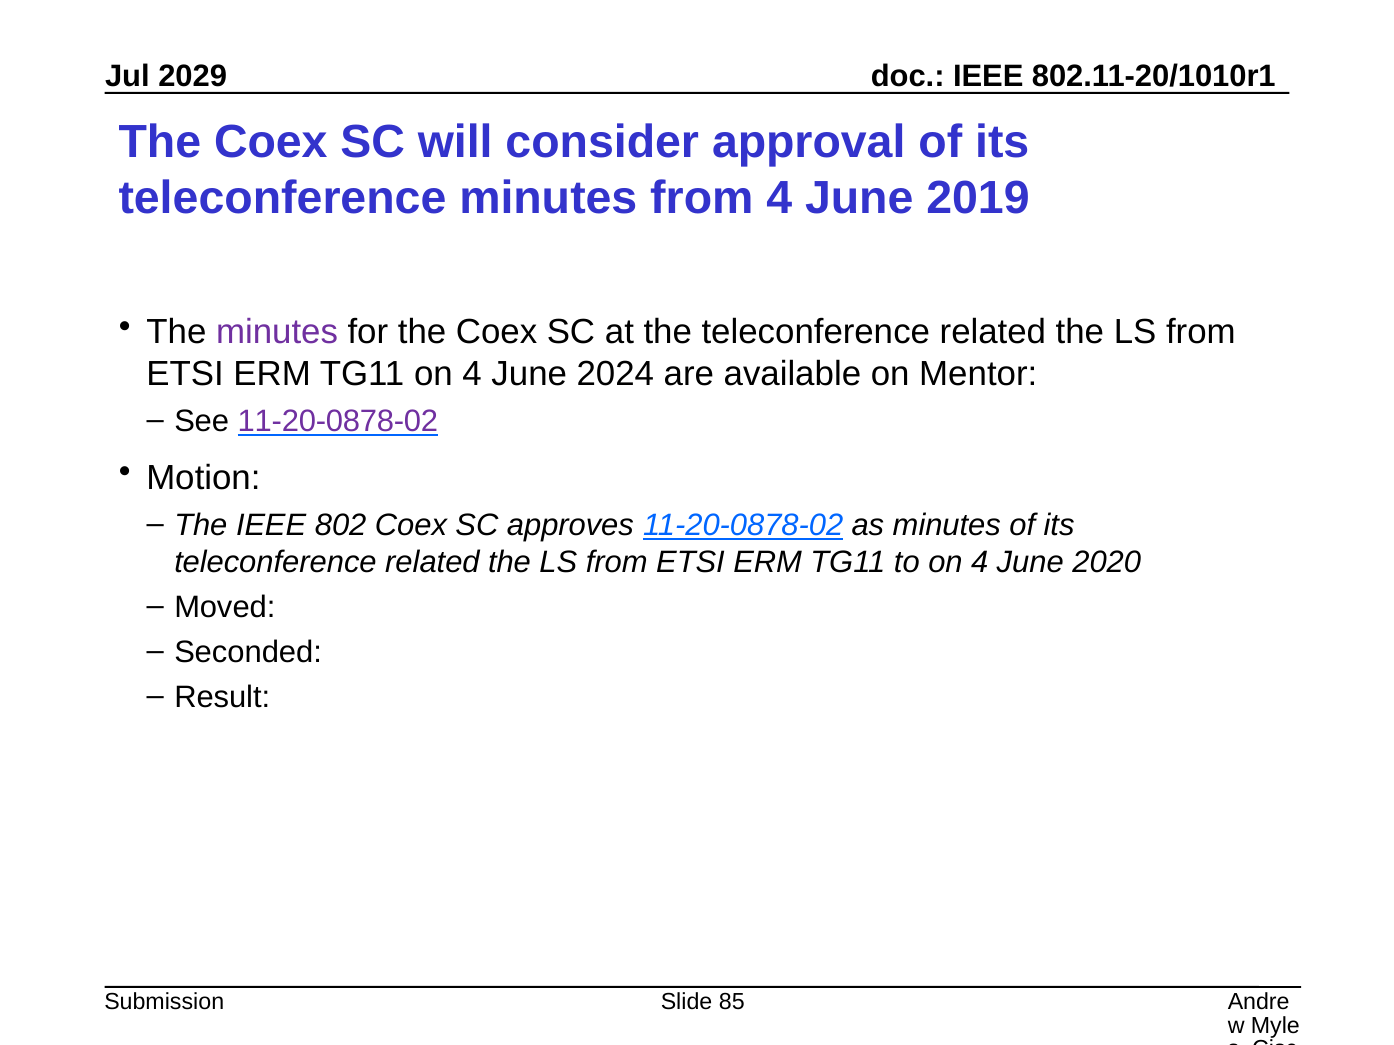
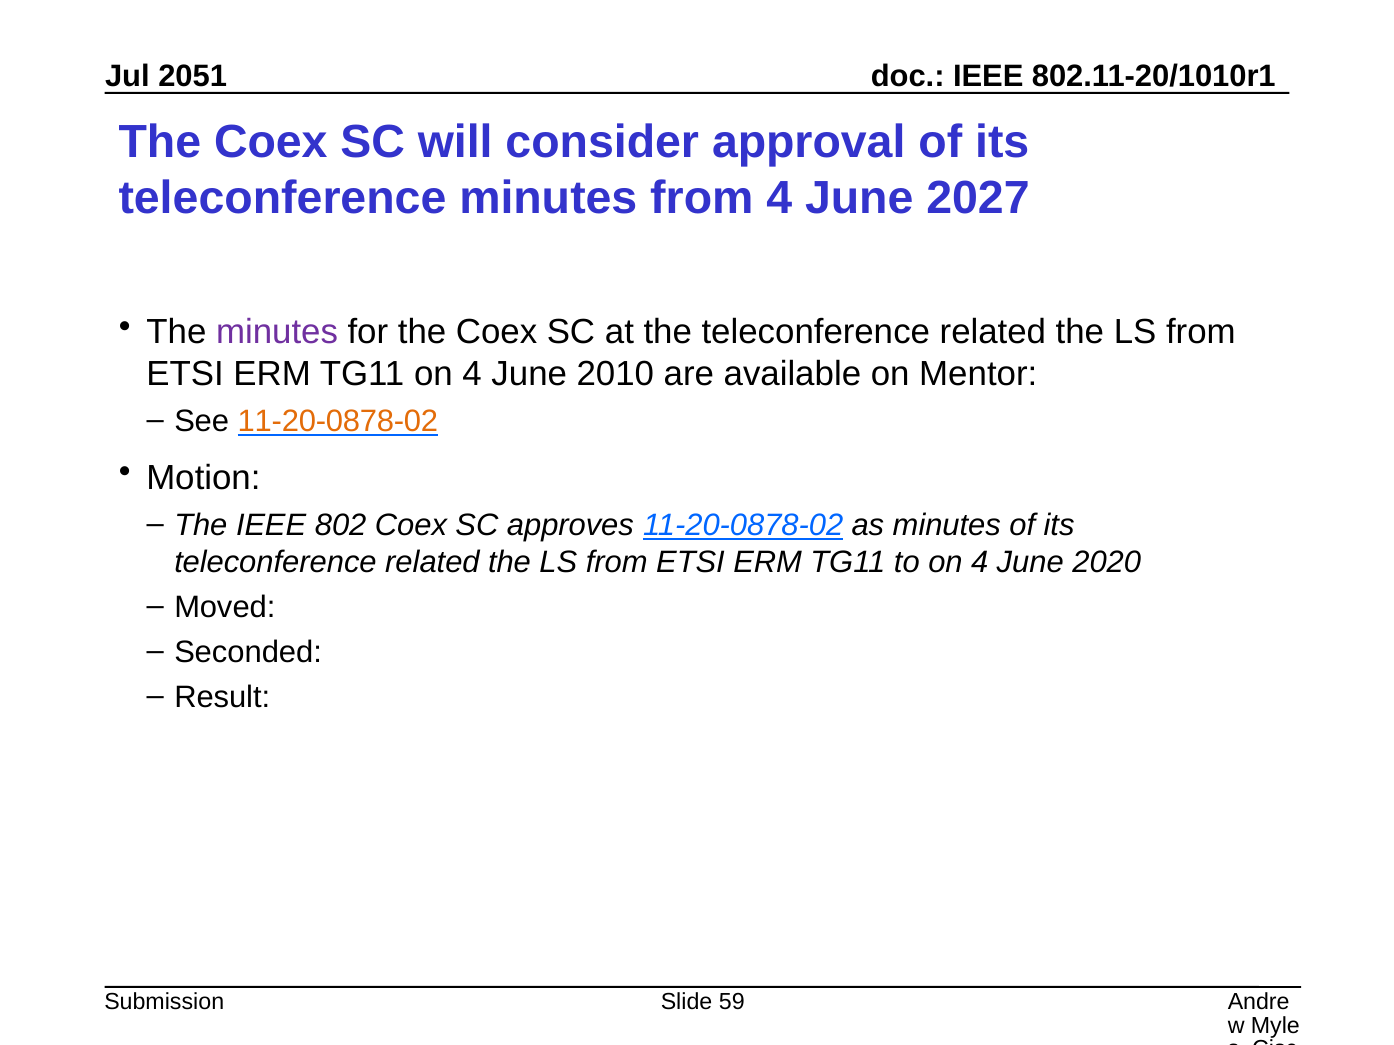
2029: 2029 -> 2051 (193, 76)
2019: 2019 -> 2027 (978, 198)
2024: 2024 -> 2010 (615, 374)
11-20-0878-02 colour: purple -> orange (338, 421)
85: 85 -> 59 (732, 1003)
